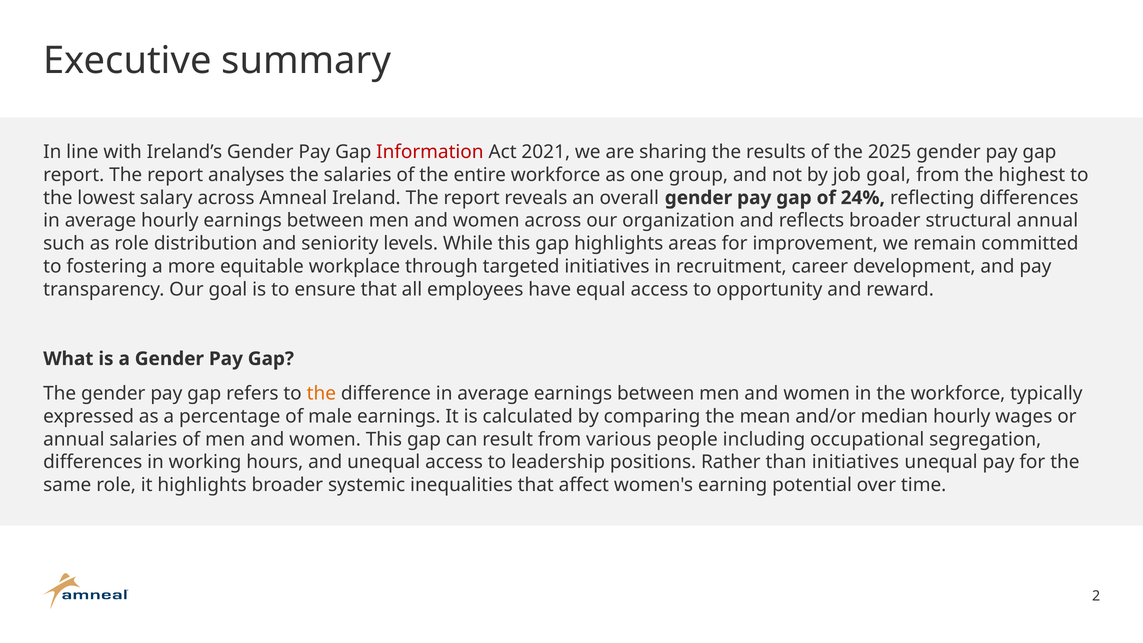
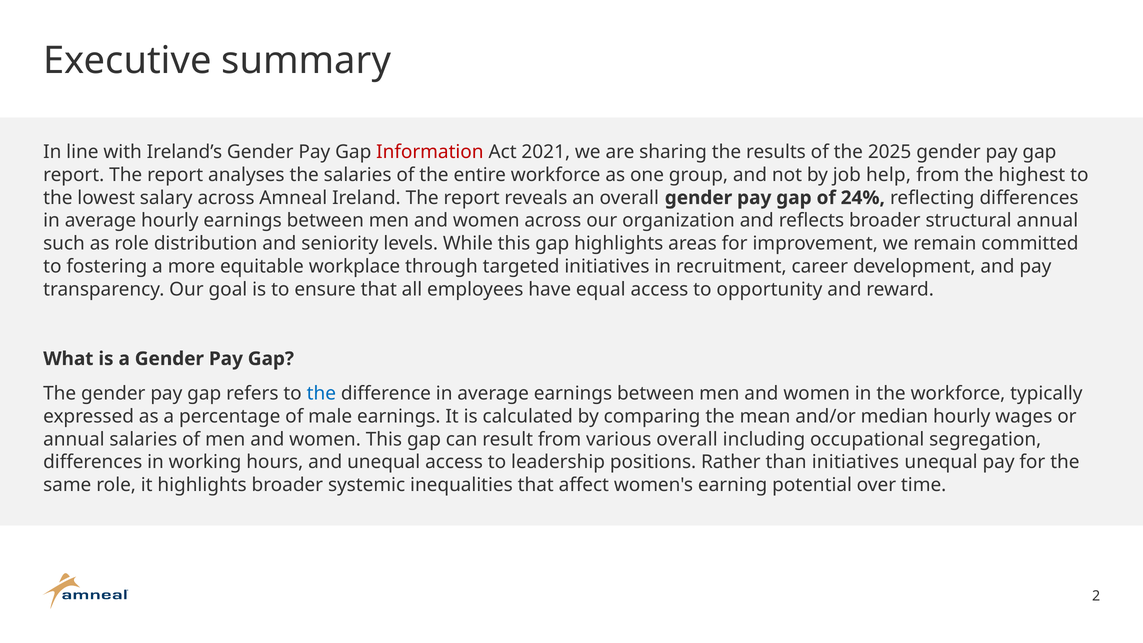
job goal: goal -> help (888, 175)
the colour: orange -> blue (321, 393)
various people: people -> overall (687, 439)
